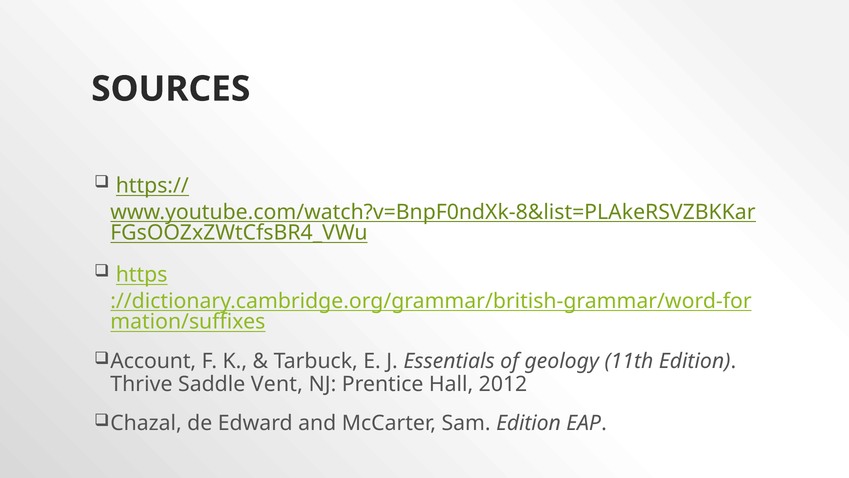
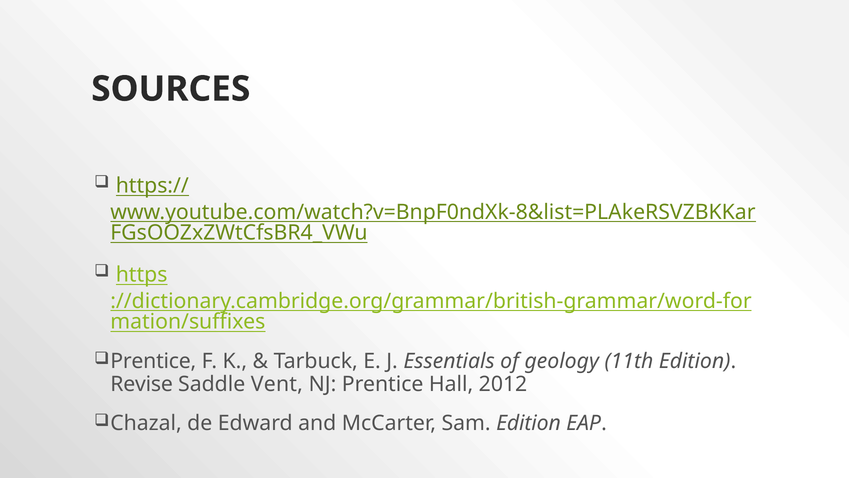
Account: Account -> Prentice (153, 361)
Thrive: Thrive -> Revise (142, 384)
